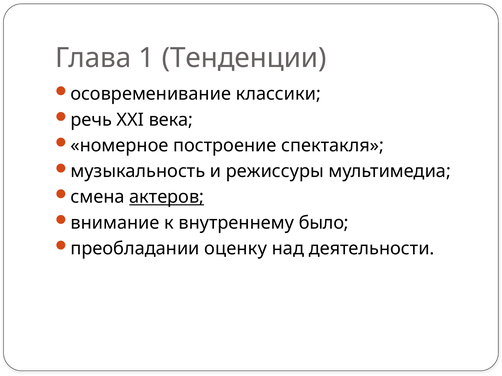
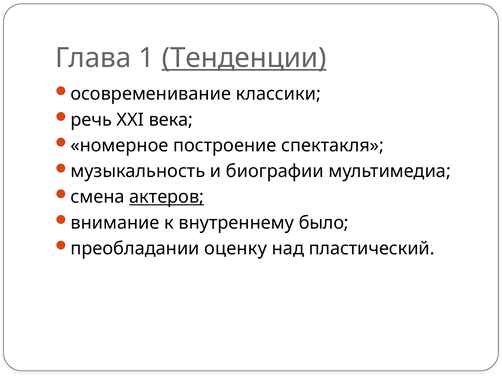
Тенденции underline: none -> present (244, 58)
режиссуры: режиссуры -> биографии (275, 171)
деятельности: деятельности -> пластический (372, 249)
